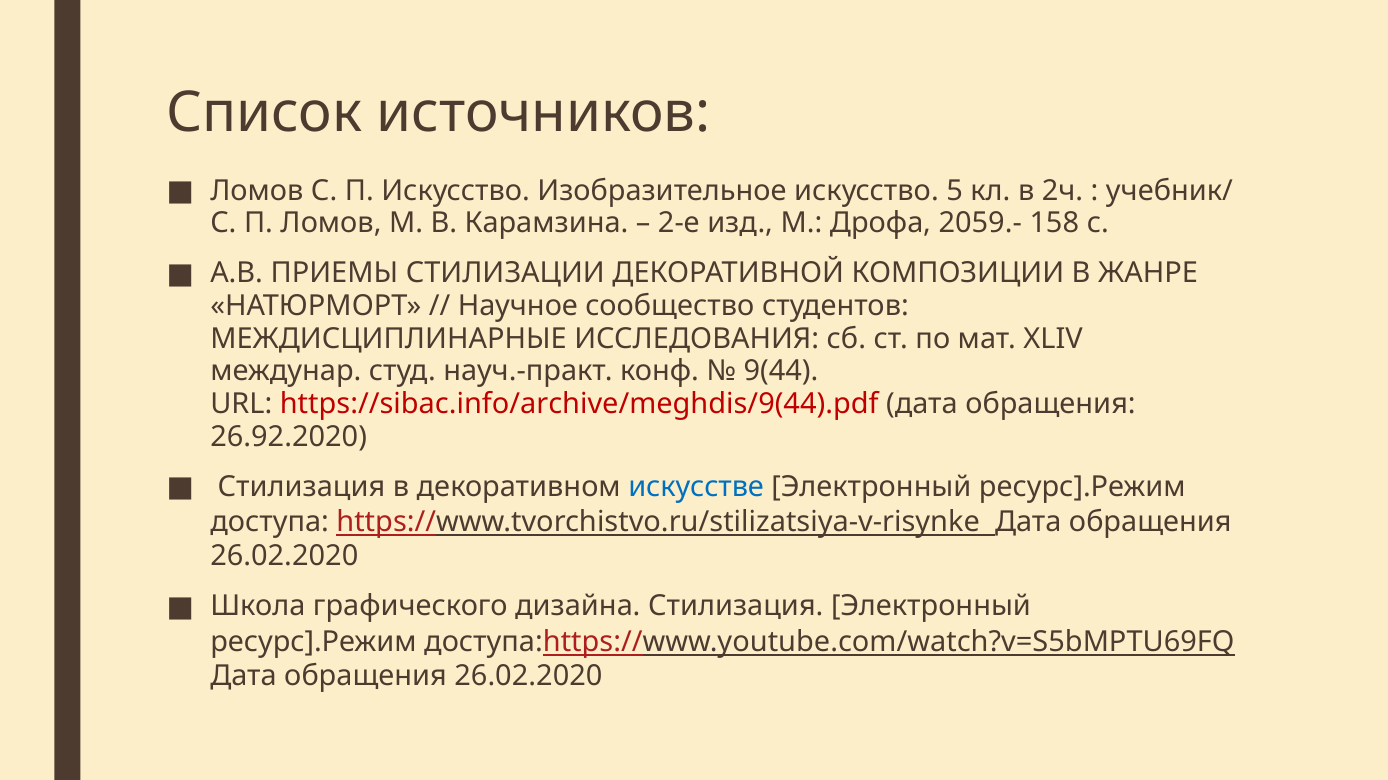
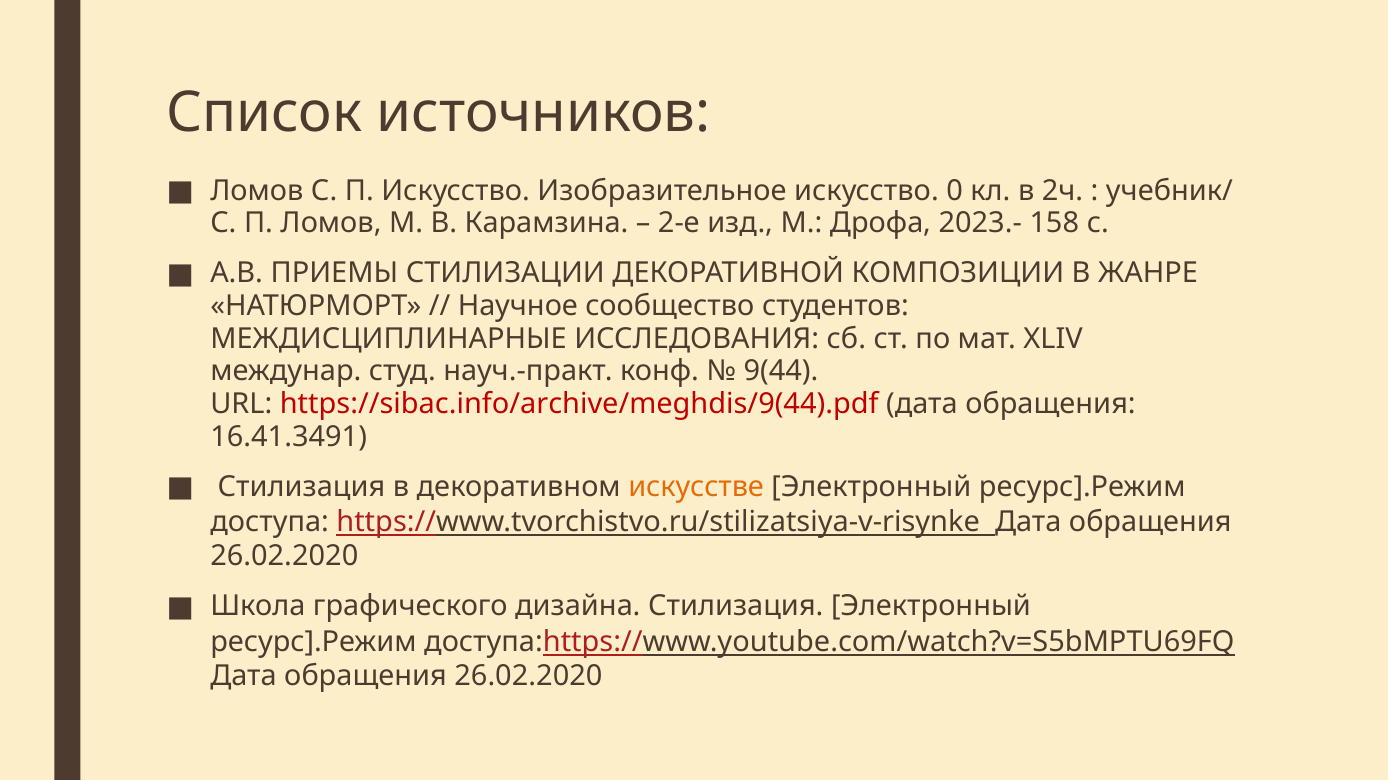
5: 5 -> 0 (955, 191)
2059.-: 2059.- -> 2023.- (980, 224)
26.92.2020: 26.92.2020 -> 16.41.3491 (289, 437)
искусстве colour: blue -> orange (696, 487)
